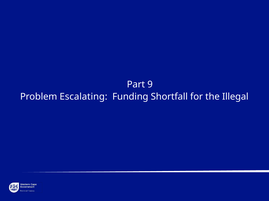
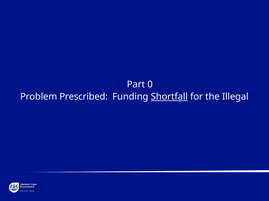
9: 9 -> 0 (150, 85)
Escalating: Escalating -> Prescribed (84, 97)
Shortfall underline: none -> present (169, 97)
